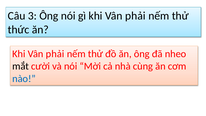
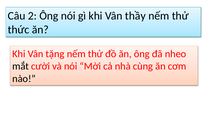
3: 3 -> 2 (32, 16)
gì khi Vân phải: phải -> thầy (135, 16)
phải: phải -> tặng (55, 54)
nào colour: blue -> black (24, 79)
